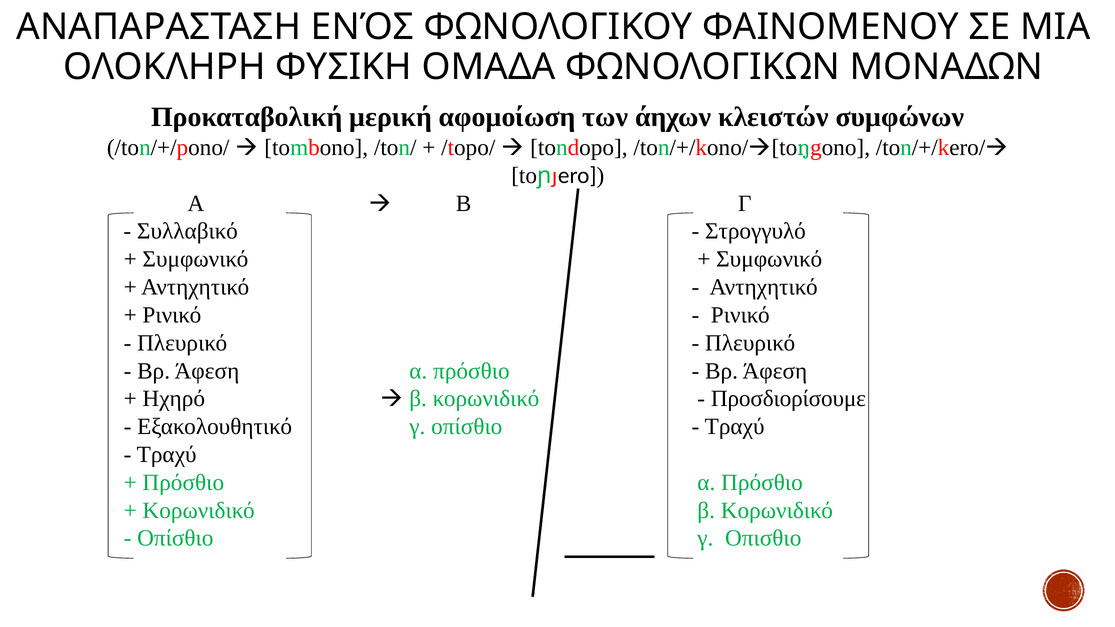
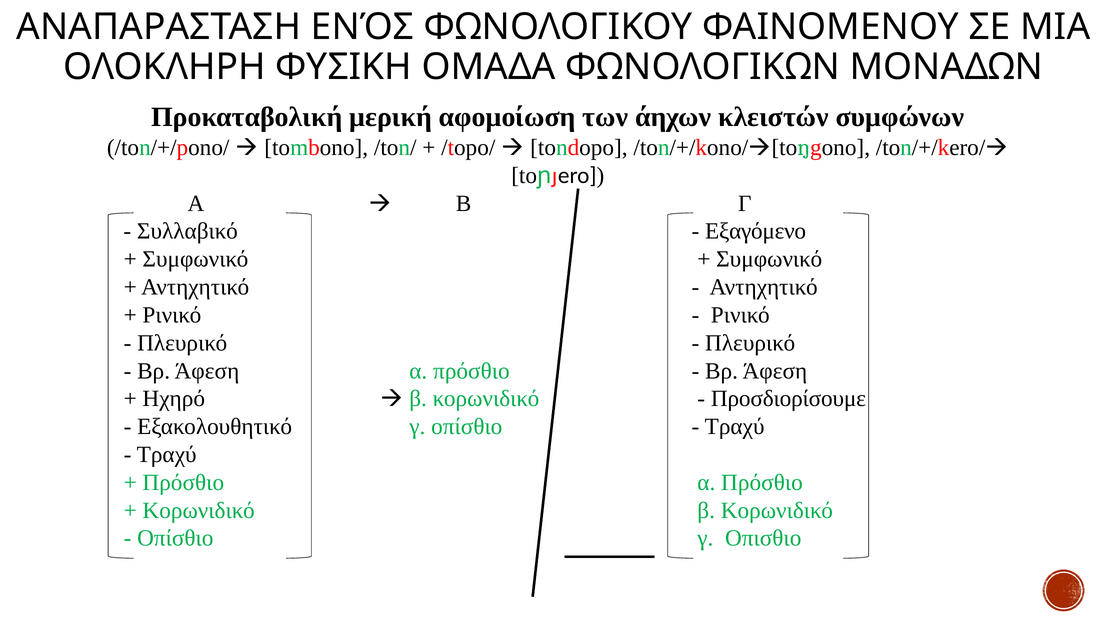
Στρογγυλό: Στρογγυλό -> Εξαγόμενο (756, 231)
